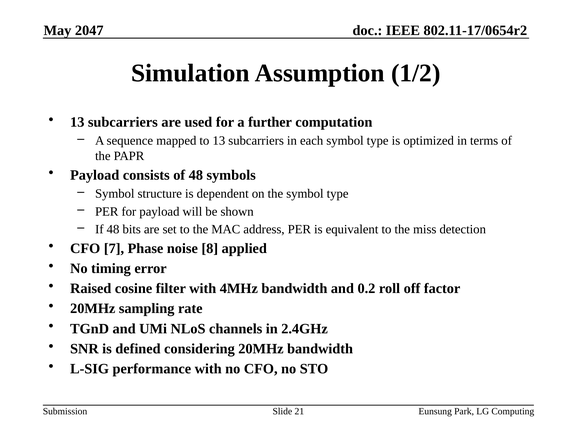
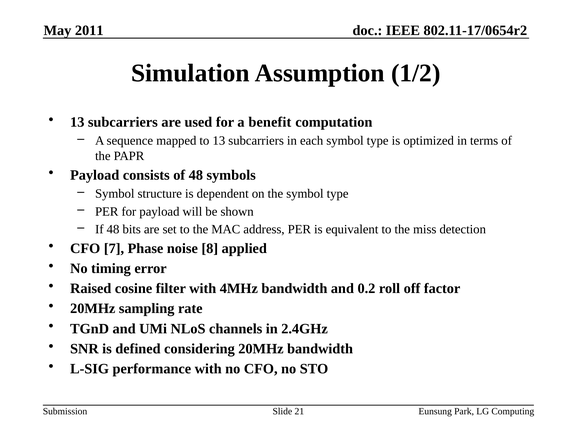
2047: 2047 -> 2011 (89, 31)
further: further -> benefit (270, 122)
